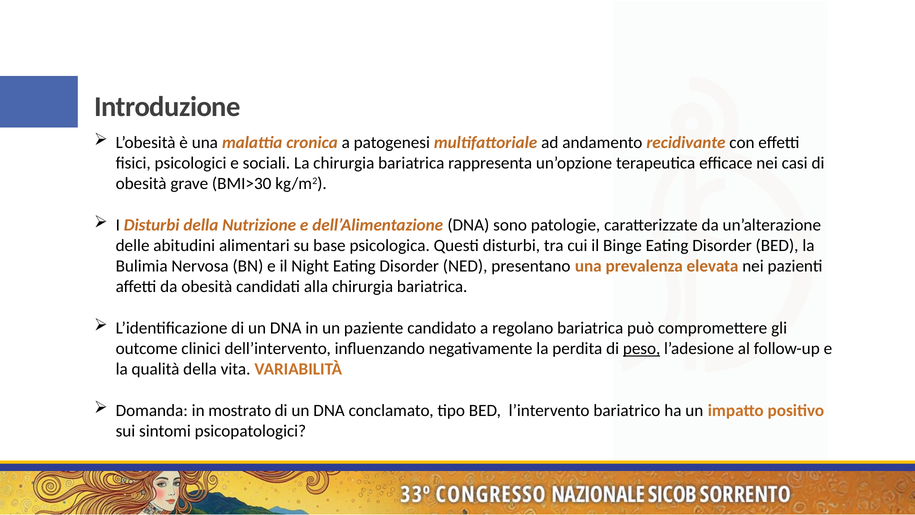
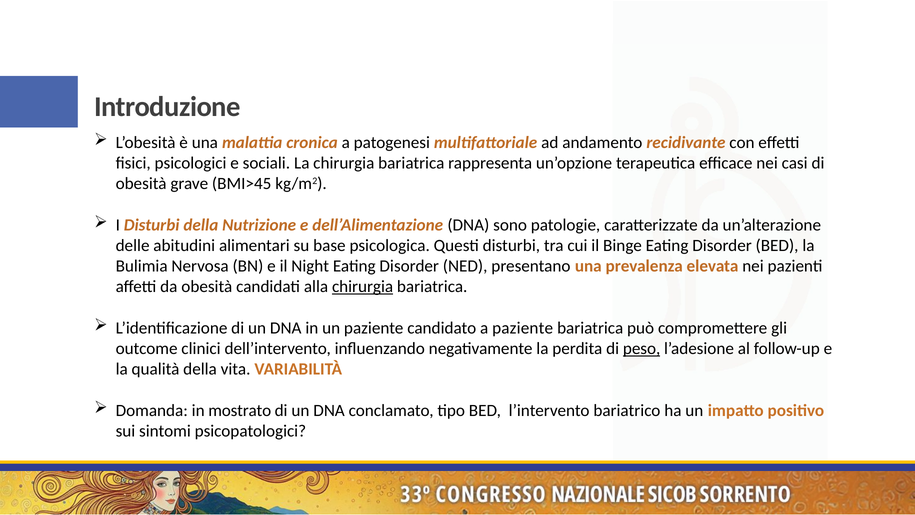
BMI>30: BMI>30 -> BMI>45 (242, 184)
chirurgia underline: none -> present (363, 287)
a regolano: regolano -> paziente (523, 328)
